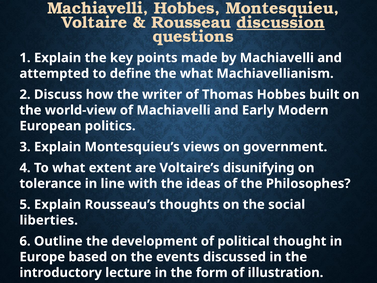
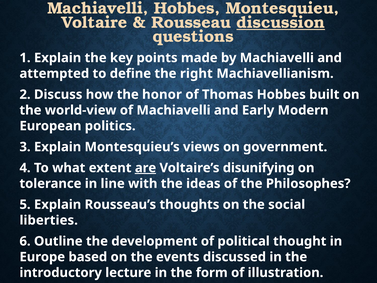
the what: what -> right (196, 73)
writer: writer -> honor (162, 94)
are underline: none -> present (146, 168)
